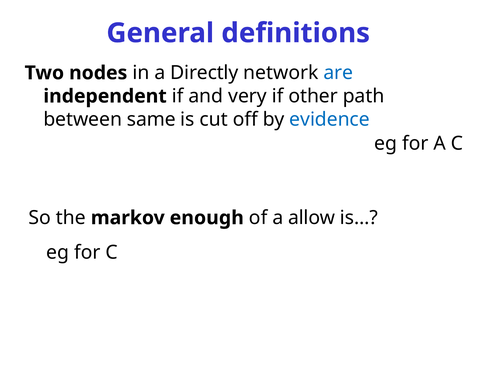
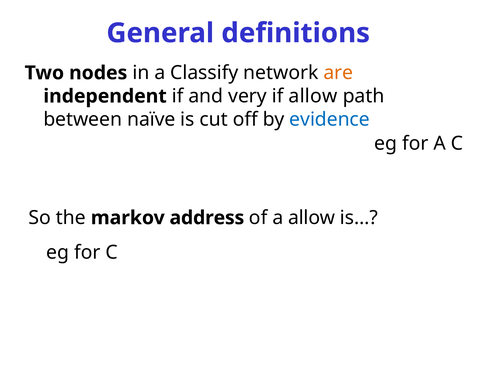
Directly: Directly -> Classify (204, 73)
are colour: blue -> orange (338, 73)
if other: other -> allow (313, 96)
same: same -> naïve (151, 120)
enough: enough -> address (207, 218)
